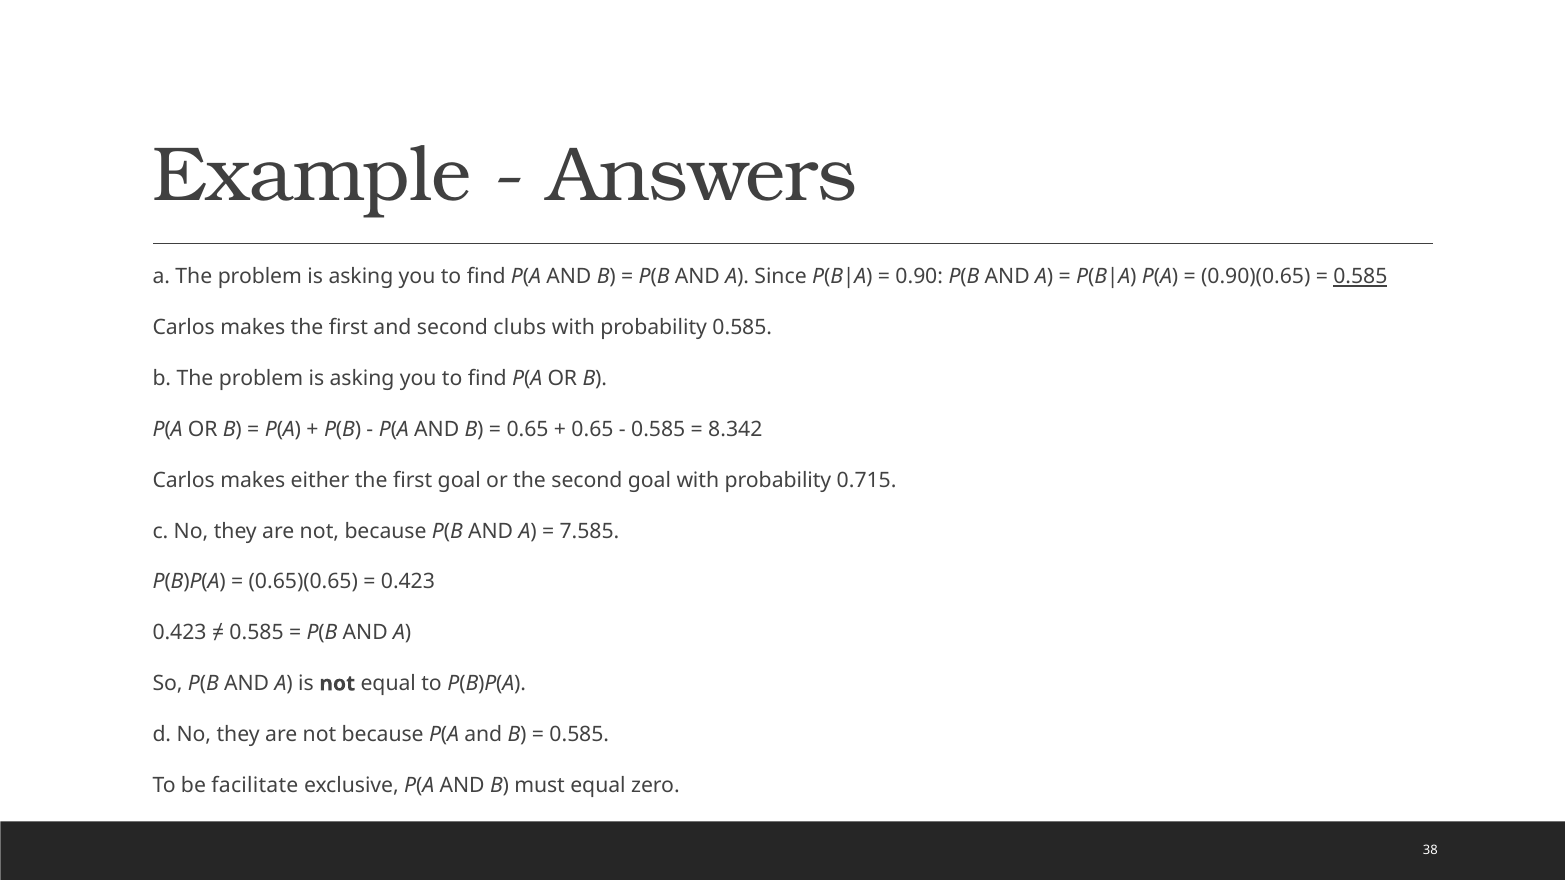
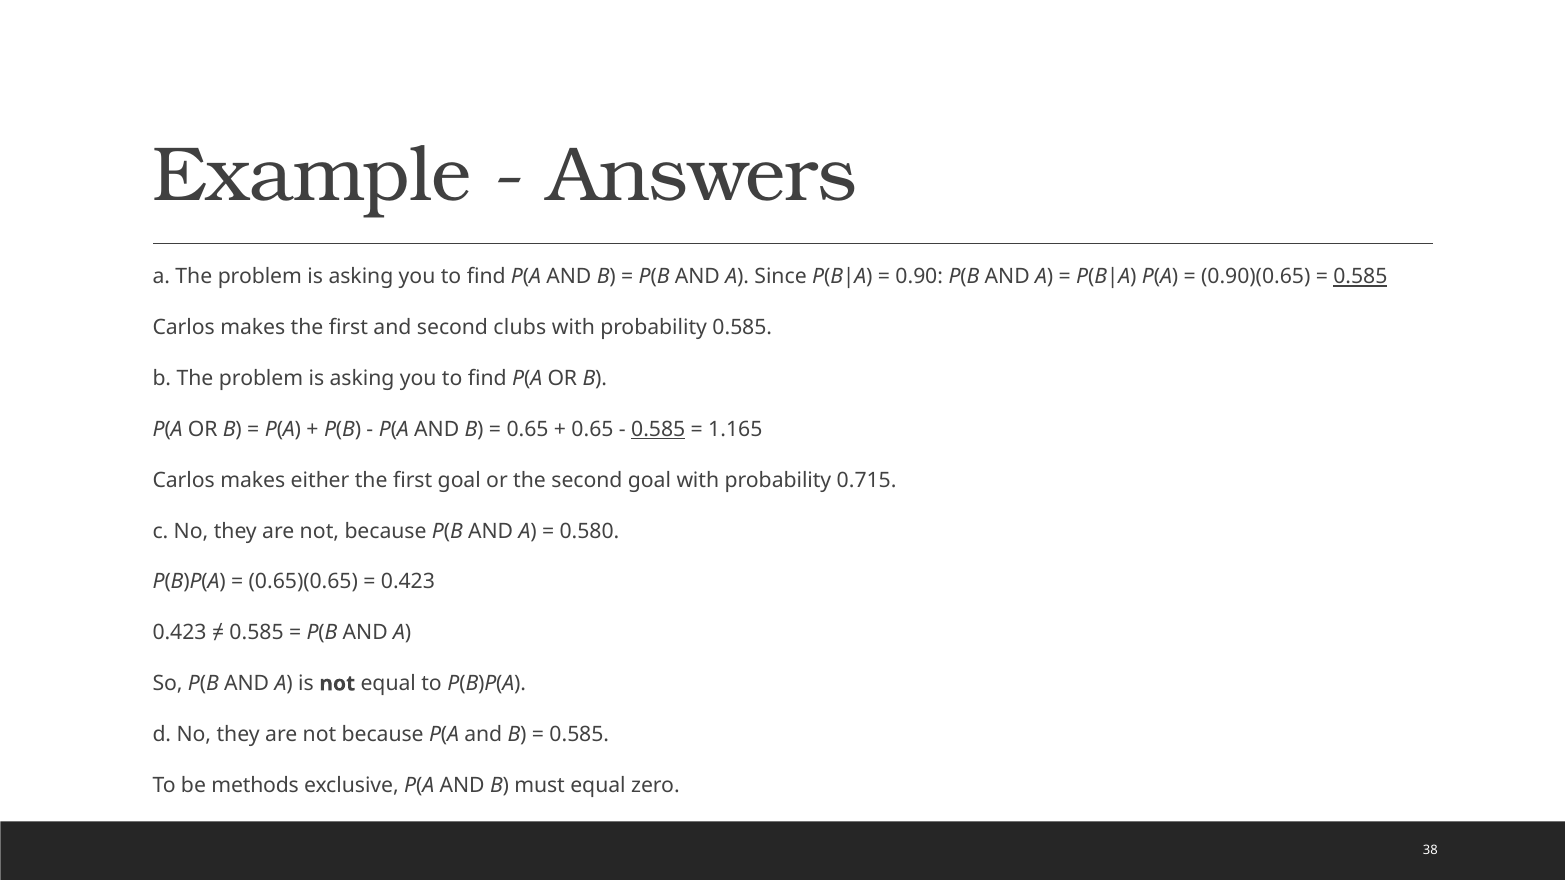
0.585 underline: none -> present (658, 430)
8.342: 8.342 -> 1.165 (735, 430)
7.585: 7.585 -> 0.580 (589, 531)
facilitate: facilitate -> methods (255, 785)
